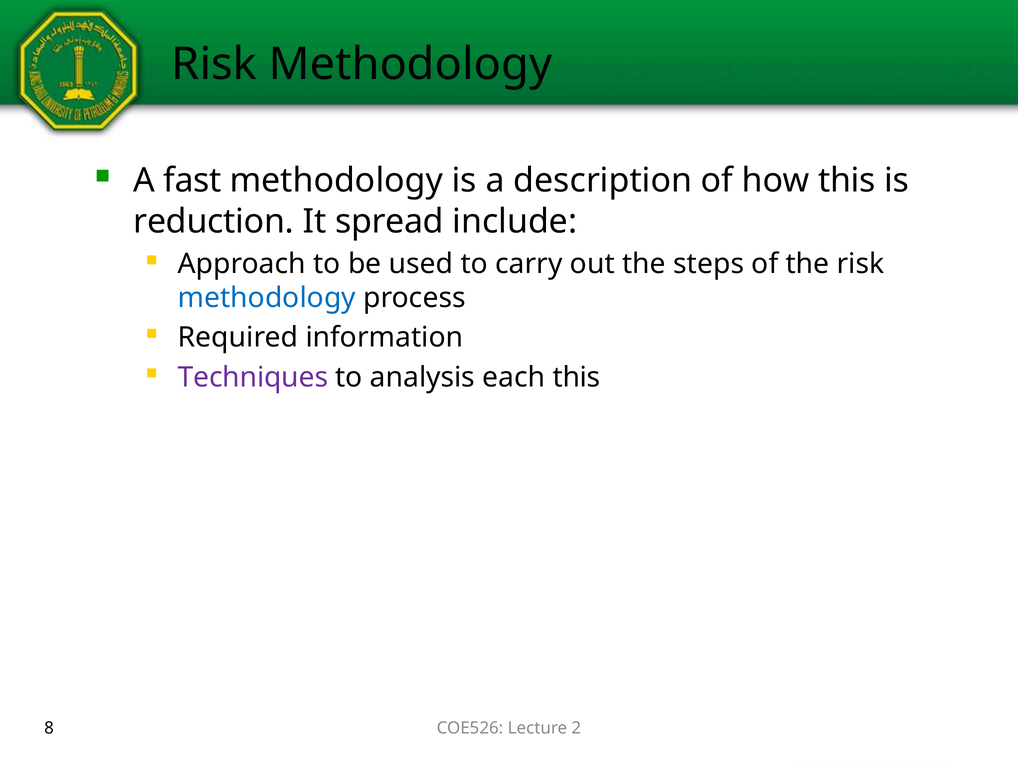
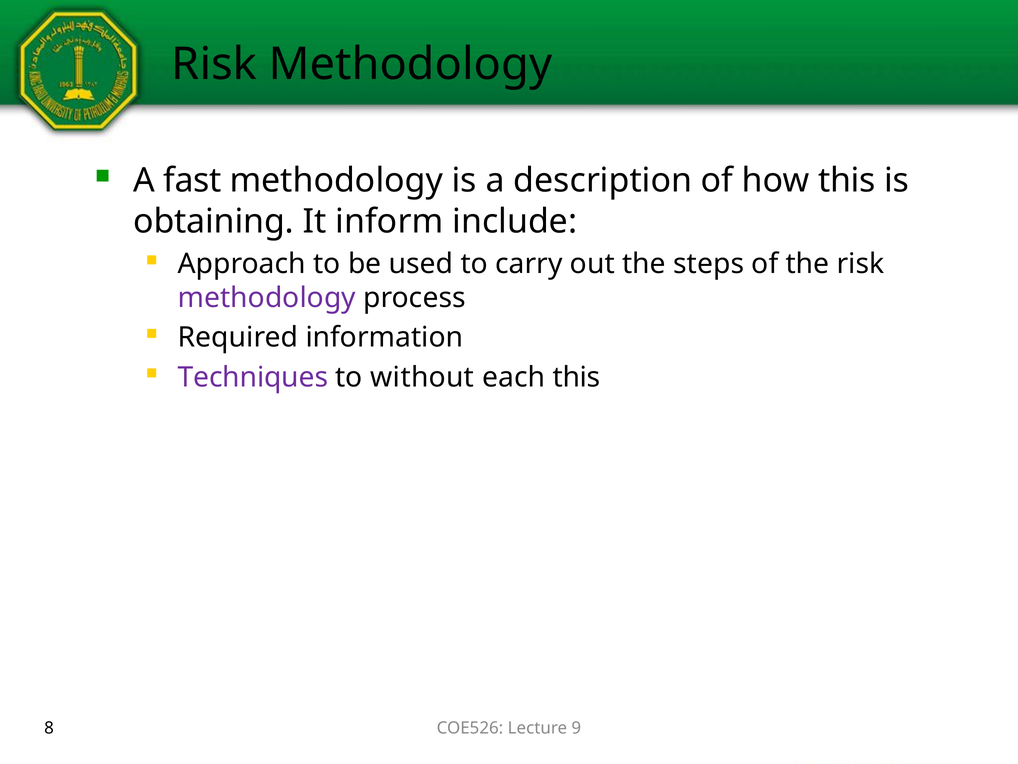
reduction: reduction -> obtaining (214, 221)
spread: spread -> inform (389, 221)
methodology colour: blue -> purple (267, 298)
analysis: analysis -> without (422, 377)
2: 2 -> 9 (576, 728)
